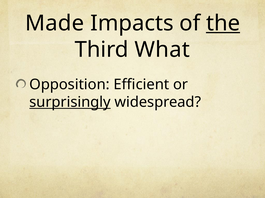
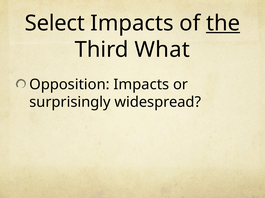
Made: Made -> Select (55, 23)
Opposition Efficient: Efficient -> Impacts (141, 85)
surprisingly underline: present -> none (70, 102)
